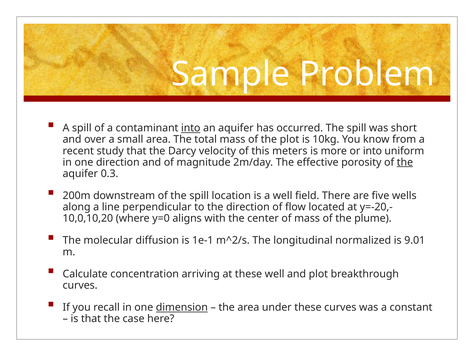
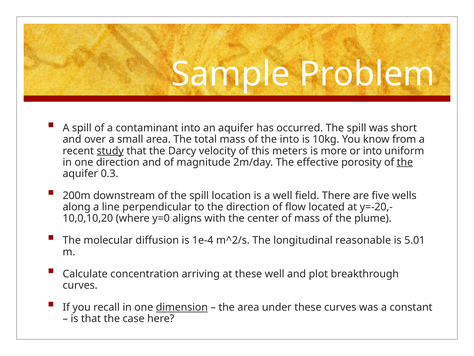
into underline: present -> none (191, 128)
the plot: plot -> into (289, 139)
study underline: none -> present (110, 151)
1e-1: 1e-1 -> 1e-4 (203, 240)
normalized: normalized -> reasonable (363, 240)
9.01: 9.01 -> 5.01 (415, 240)
